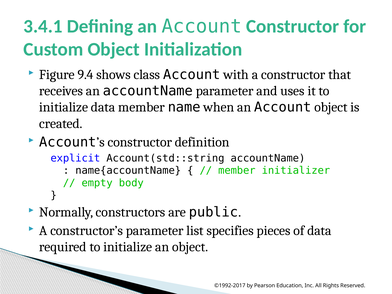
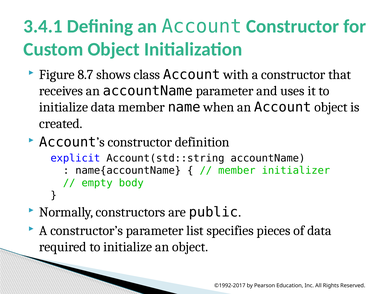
9.4: 9.4 -> 8.7 (85, 75)
